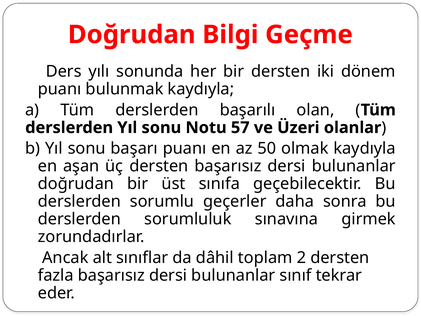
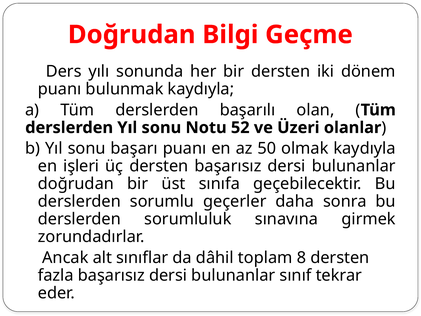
57: 57 -> 52 (240, 128)
aşan: aşan -> işleri (81, 166)
2: 2 -> 8 (301, 257)
